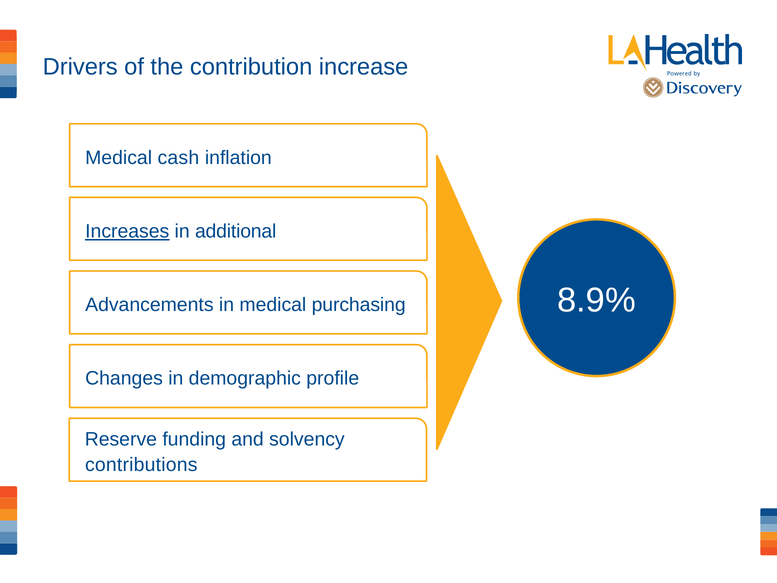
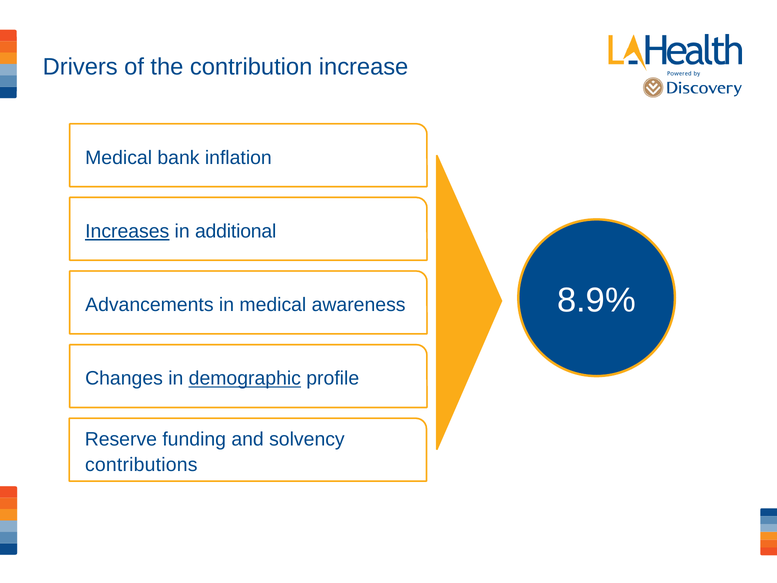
cash: cash -> bank (178, 158)
purchasing: purchasing -> awareness (359, 305)
demographic underline: none -> present (245, 378)
